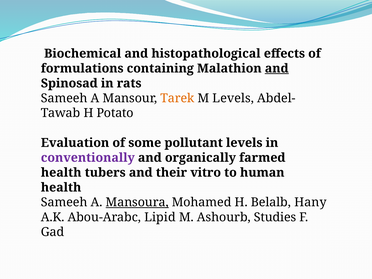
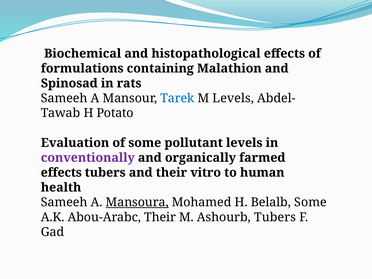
and underline: present -> none (277, 68)
Tarek colour: orange -> blue (177, 98)
health: health -> effects (61, 173)
Belalb Hany: Hany -> Some (310, 202)
Abou-Arabc Lipid: Lipid -> Their (160, 217)
Ashourb Studies: Studies -> Tubers (275, 217)
